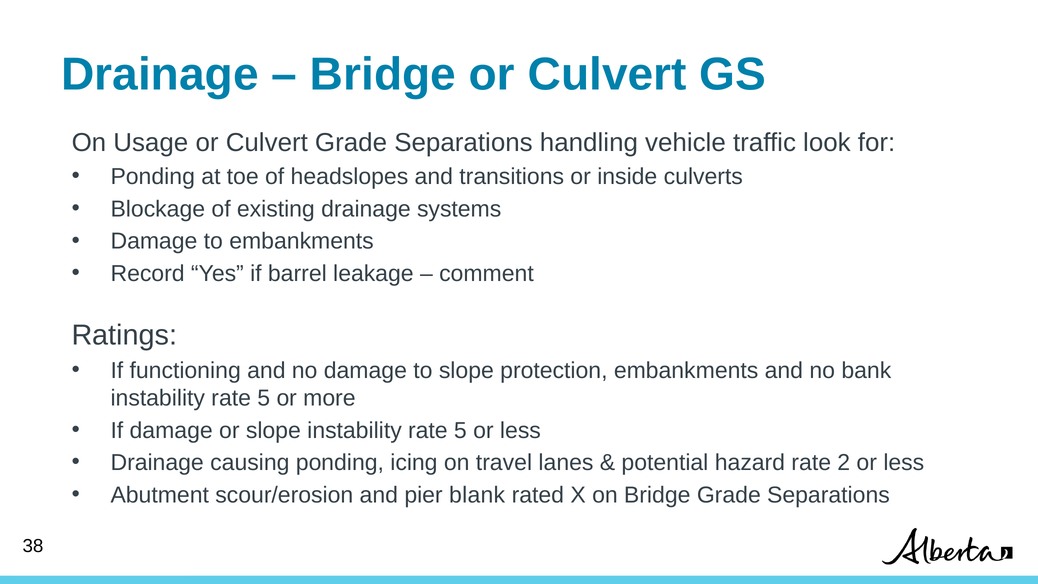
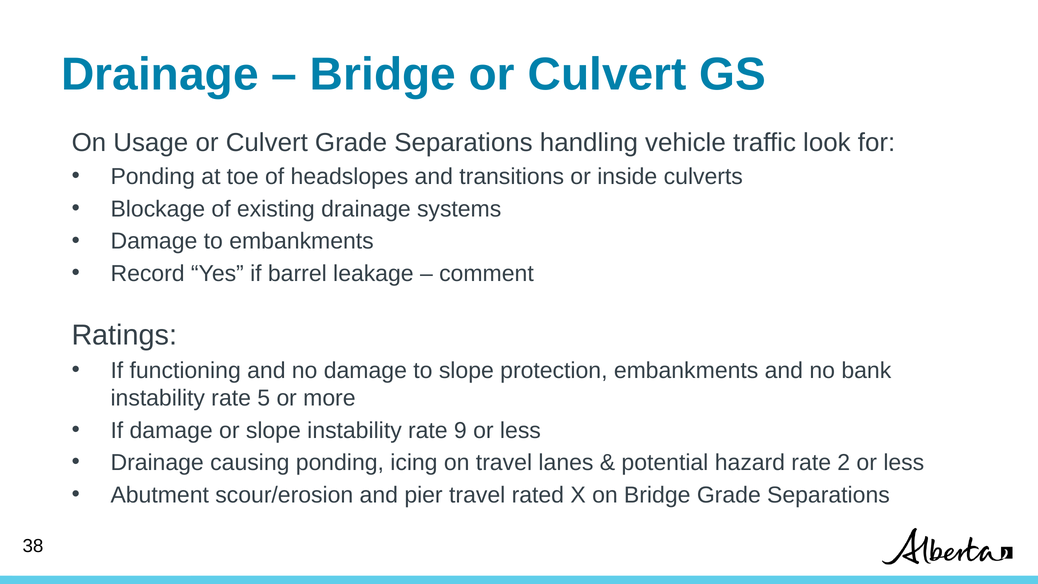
slope instability rate 5: 5 -> 9 (460, 430)
pier blank: blank -> travel (477, 495)
